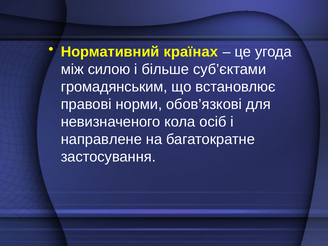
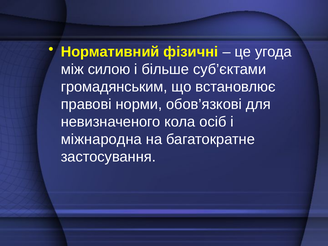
країнах: країнах -> фізичні (191, 52)
направлене: направлене -> міжнародна (101, 139)
